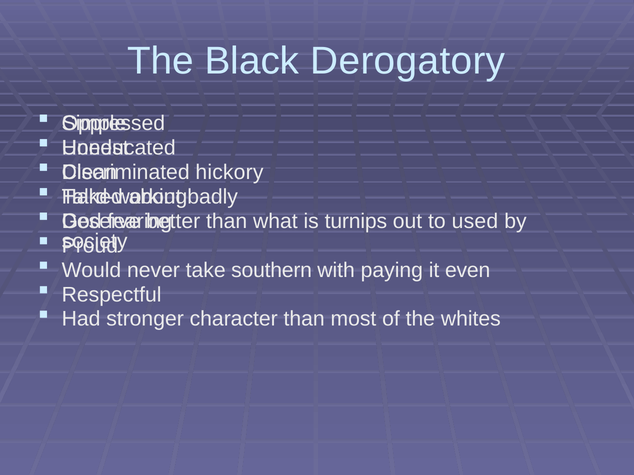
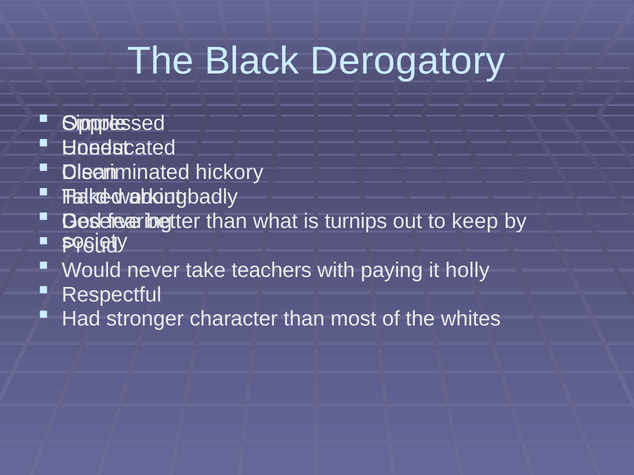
used: used -> keep (475, 221)
southern: southern -> teachers (272, 270)
even: even -> holly (467, 270)
